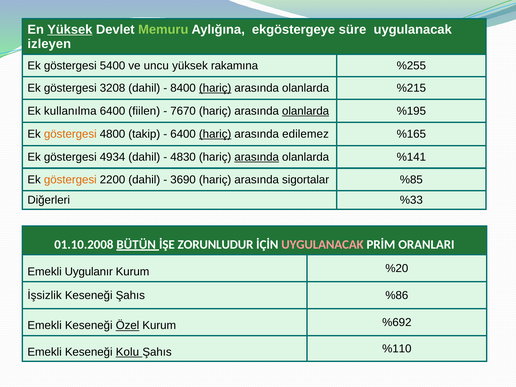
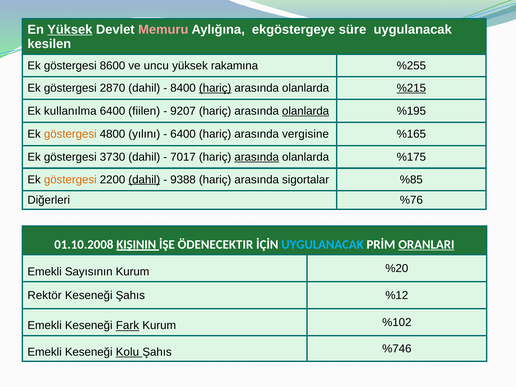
Memuru colour: light green -> pink (163, 30)
izleyen: izleyen -> kesilen (49, 44)
5400: 5400 -> 8600 (113, 66)
3208: 3208 -> 2870 (113, 88)
%215 underline: none -> present (411, 88)
7670: 7670 -> 9207 (183, 111)
takip: takip -> yılını (144, 134)
hariç underline: present -> none (215, 134)
edilemez: edilemez -> vergisine (306, 134)
4934: 4934 -> 3730 (113, 157)
4830: 4830 -> 7017 (183, 157)
%141: %141 -> %175 (411, 157)
dahil underline: none -> present (144, 180)
3690: 3690 -> 9388 (183, 180)
%33: %33 -> %76 (411, 200)
BÜTÜN: BÜTÜN -> KIŞININ (136, 244)
ZORUNLUDUR: ZORUNLUDUR -> ÖDENECEKTIR (215, 244)
UYGULANACAK colour: pink -> light blue (323, 244)
ORANLARI underline: none -> present (426, 244)
Uygulanır: Uygulanır -> Sayısının (89, 272)
İşsizlik: İşsizlik -> Rektör (45, 295)
%86: %86 -> %12 (397, 295)
Özel: Özel -> Fark (127, 325)
%692: %692 -> %102 (397, 322)
%110: %110 -> %746 (397, 349)
